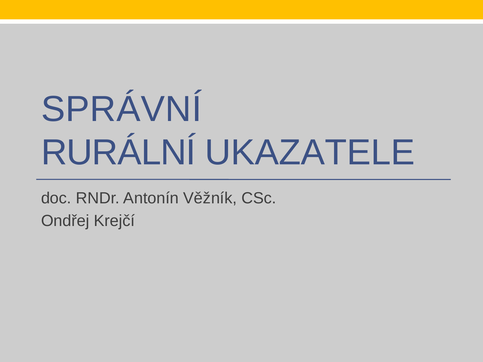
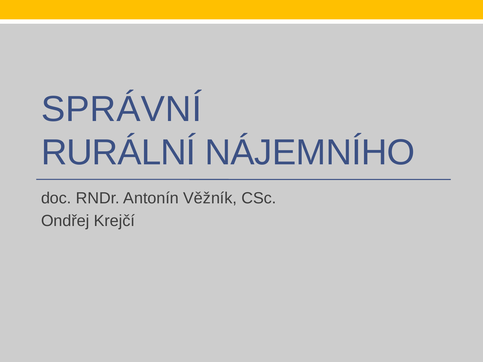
UKAZATELE: UKAZATELE -> NÁJEMNÍHO (310, 153)
